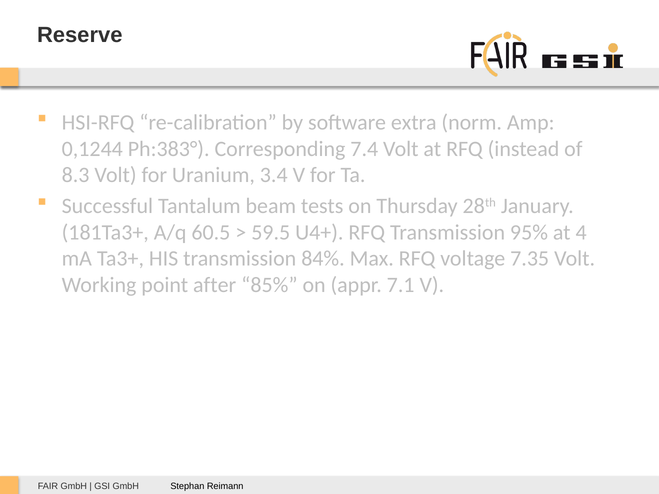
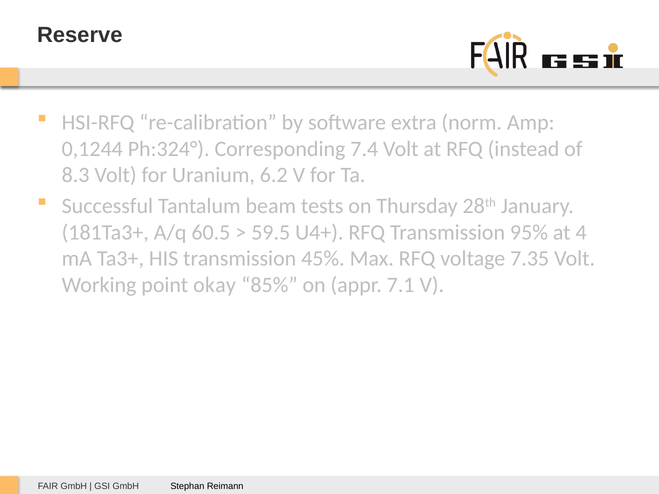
Ph:383°: Ph:383° -> Ph:324° (169, 149)
3.4: 3.4 -> 6.2 (274, 175)
84%: 84% -> 45% (323, 259)
after: after -> okay (215, 285)
